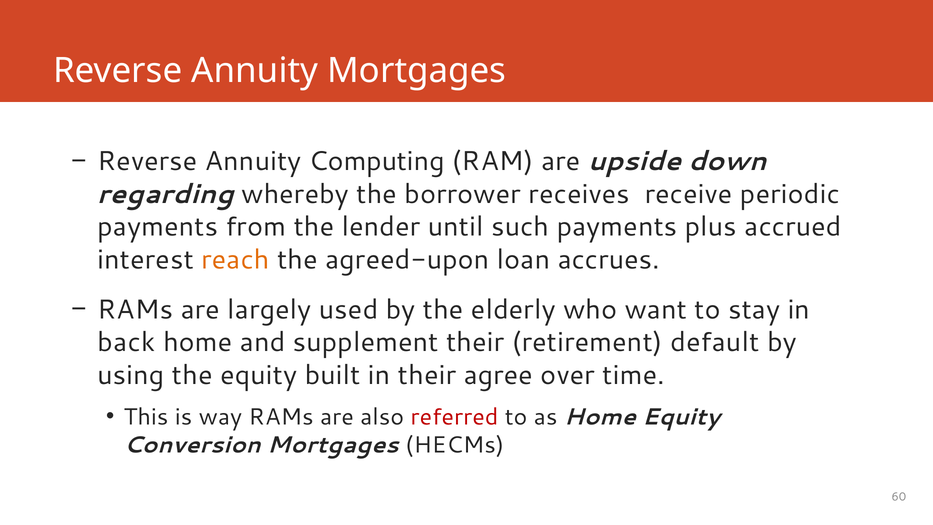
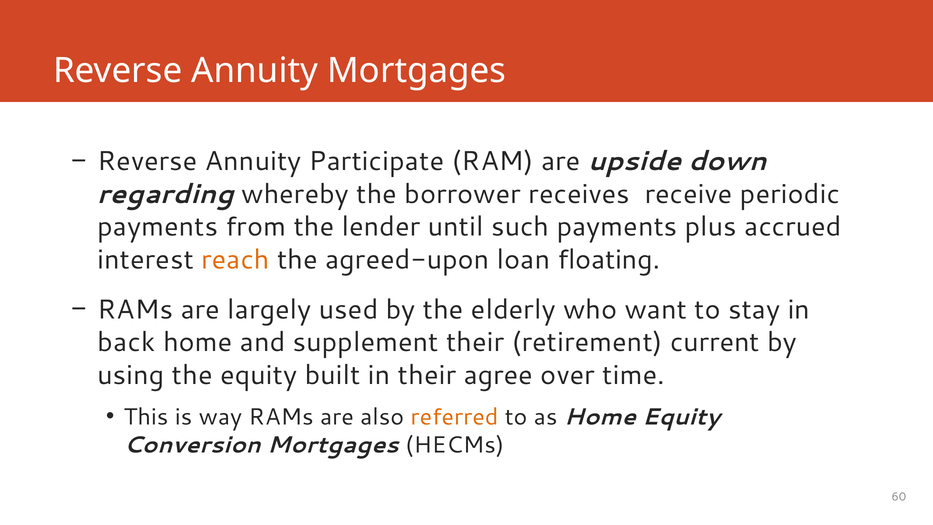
Computing: Computing -> Participate (377, 161)
accrues: accrues -> floating (609, 259)
default: default -> current (715, 342)
referred colour: red -> orange (454, 417)
